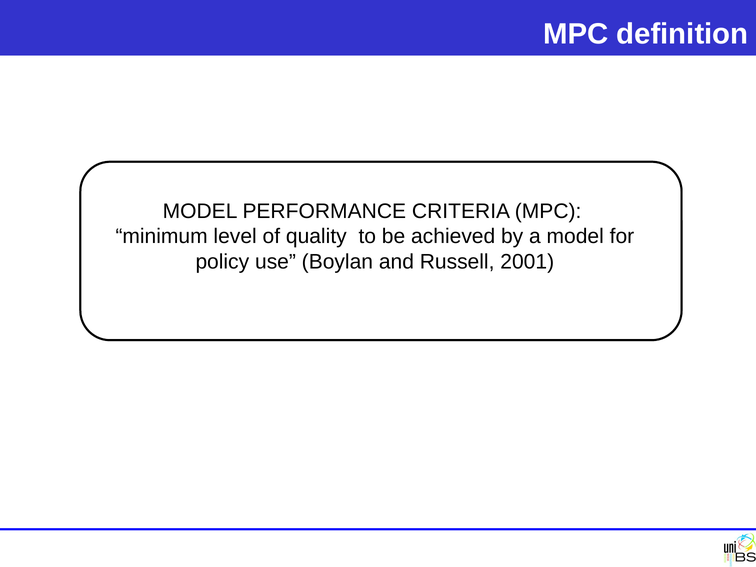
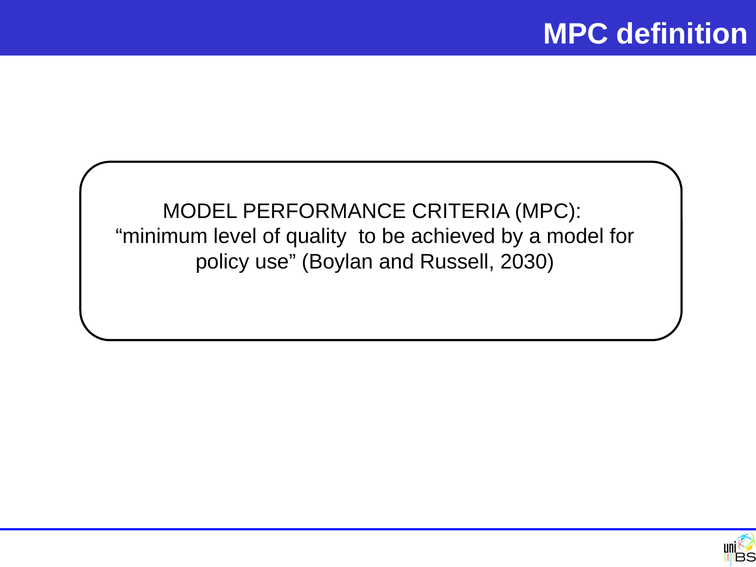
2001: 2001 -> 2030 (527, 262)
